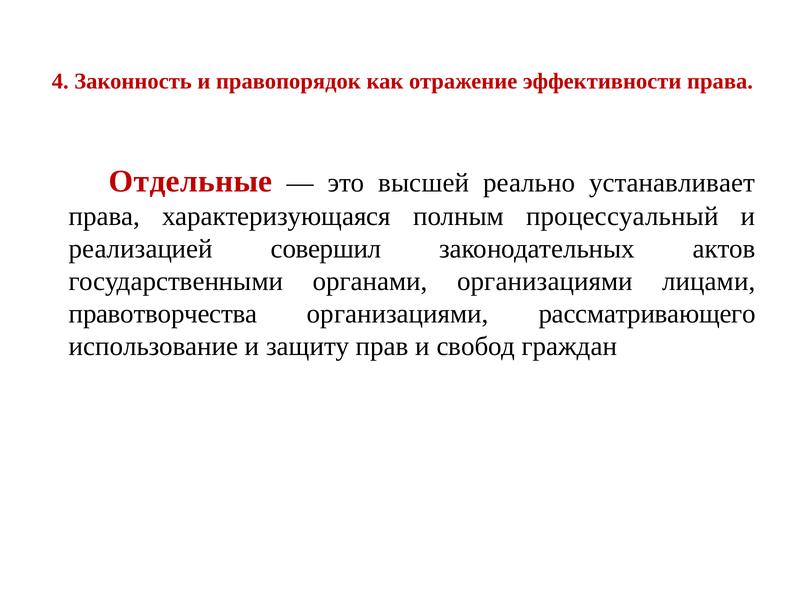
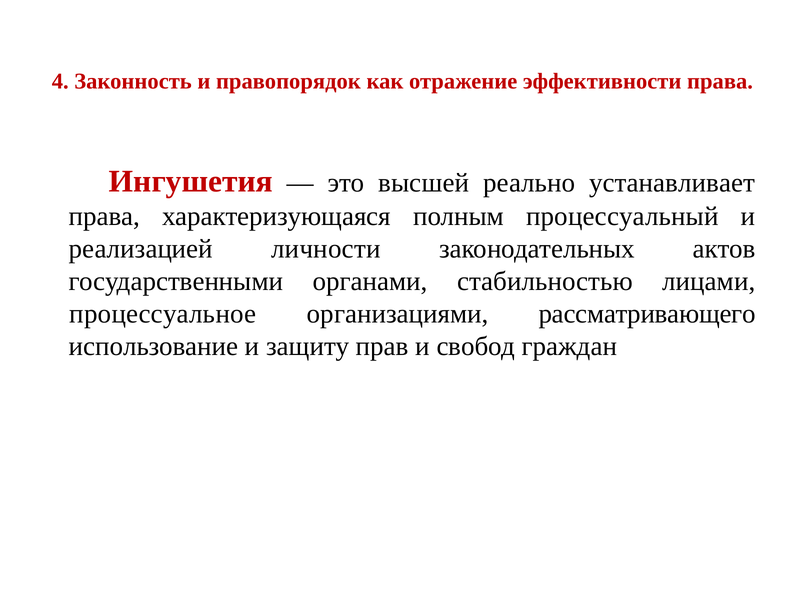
Отдельные: Отдельные -> Ингушетия (191, 182)
совершил: совершил -> личности (326, 249)
органами организациями: организациями -> стабильностью (545, 281)
правотворчества: правотворчества -> процессуальное (163, 314)
